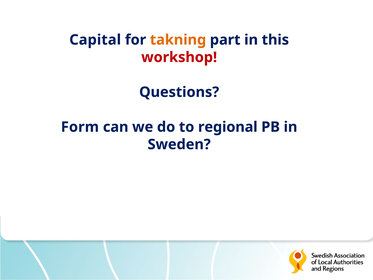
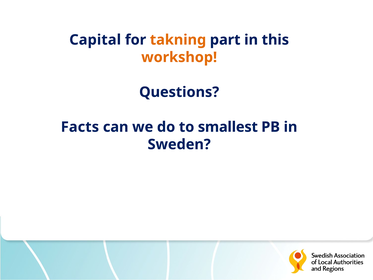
workshop colour: red -> orange (179, 57)
Form: Form -> Facts (80, 127)
regional: regional -> smallest (228, 127)
